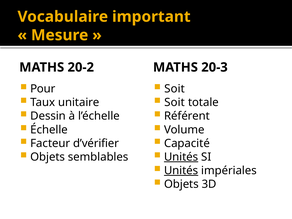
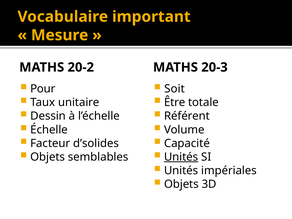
Soit: Soit -> Être (175, 102)
d’vérifier: d’vérifier -> d’solides (96, 143)
Unités underline: present -> none (181, 171)
